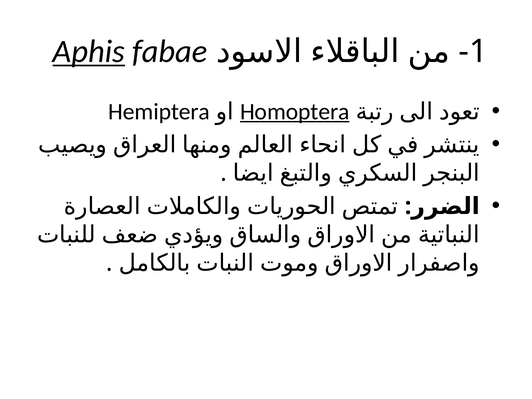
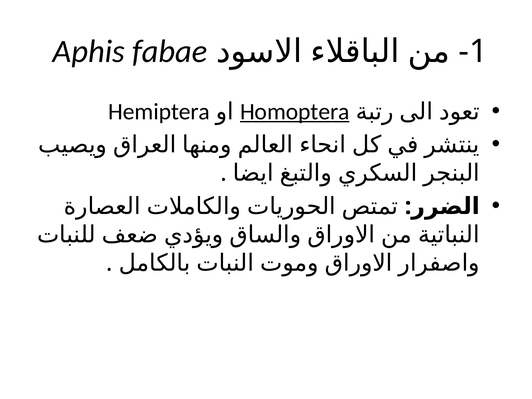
Aphis underline: present -> none (89, 51)
